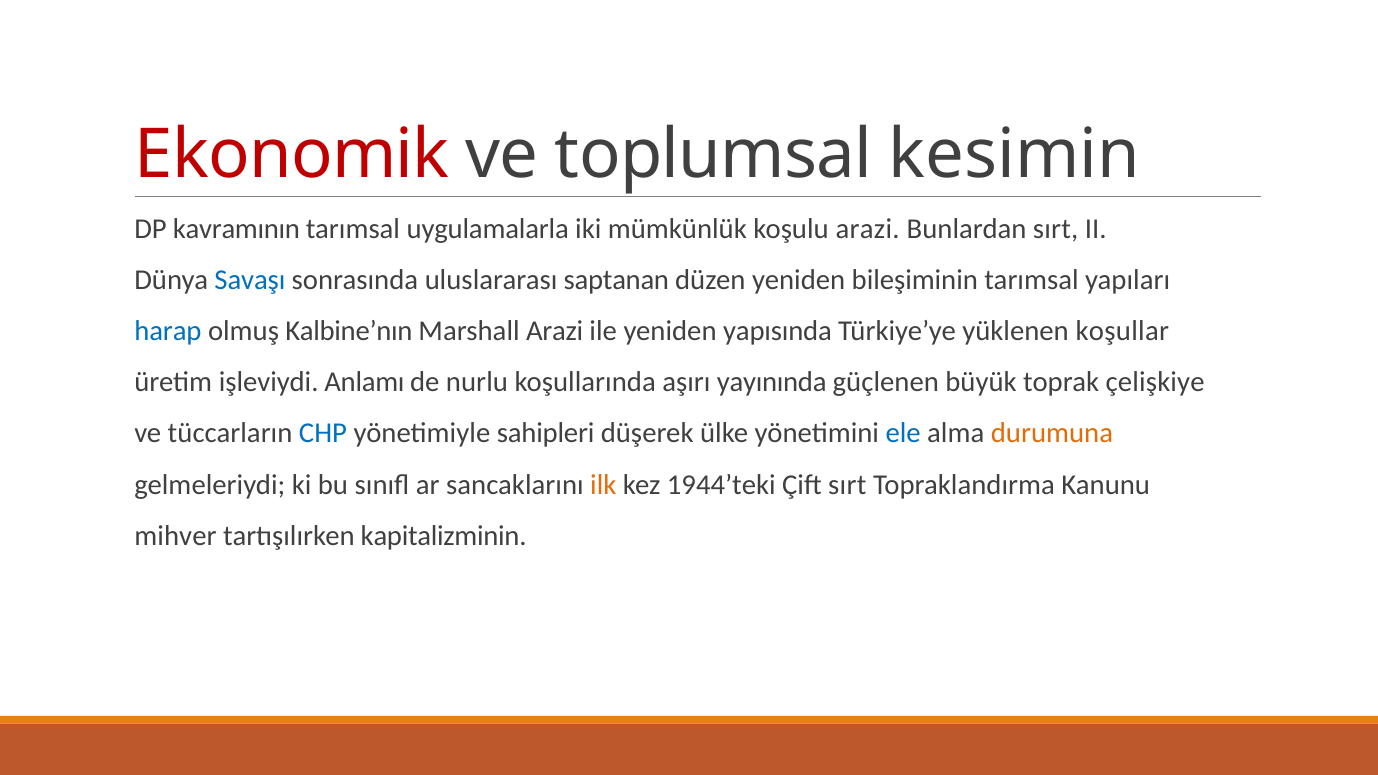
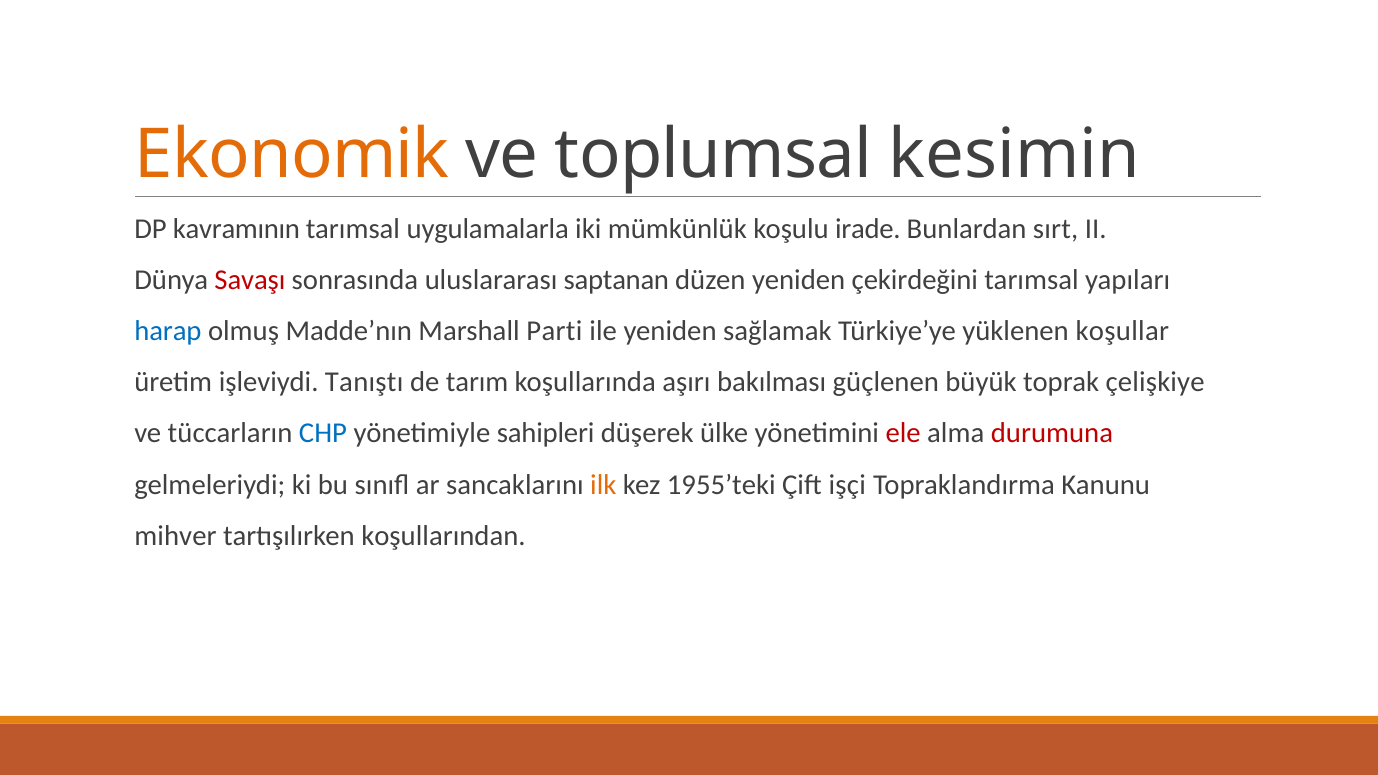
Ekonomik colour: red -> orange (292, 154)
koşulu arazi: arazi -> irade (868, 229)
Savaşı colour: blue -> red (250, 280)
bileşiminin: bileşiminin -> çekirdeğini (915, 280)
Kalbine’nın: Kalbine’nın -> Madde’nın (349, 331)
Marshall Arazi: Arazi -> Parti (554, 331)
yapısında: yapısında -> sağlamak (777, 331)
Anlamı: Anlamı -> Tanıştı (364, 382)
nurlu: nurlu -> tarım (477, 382)
yayınında: yayınında -> bakılması (772, 382)
ele colour: blue -> red (903, 434)
durumuna colour: orange -> red (1052, 434)
1944’teki: 1944’teki -> 1955’teki (721, 485)
Çift sırt: sırt -> işçi (847, 485)
kapitalizminin: kapitalizminin -> koşullarından (443, 536)
